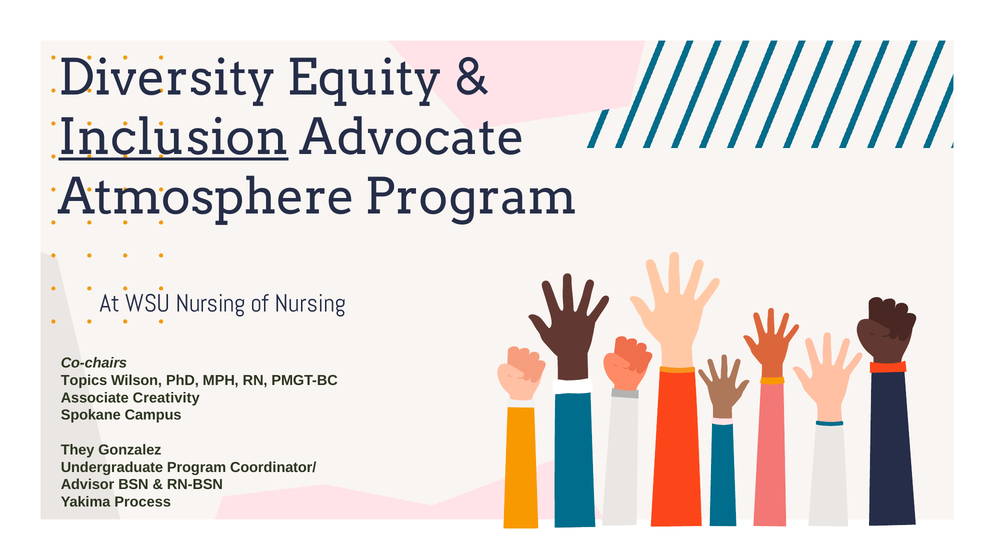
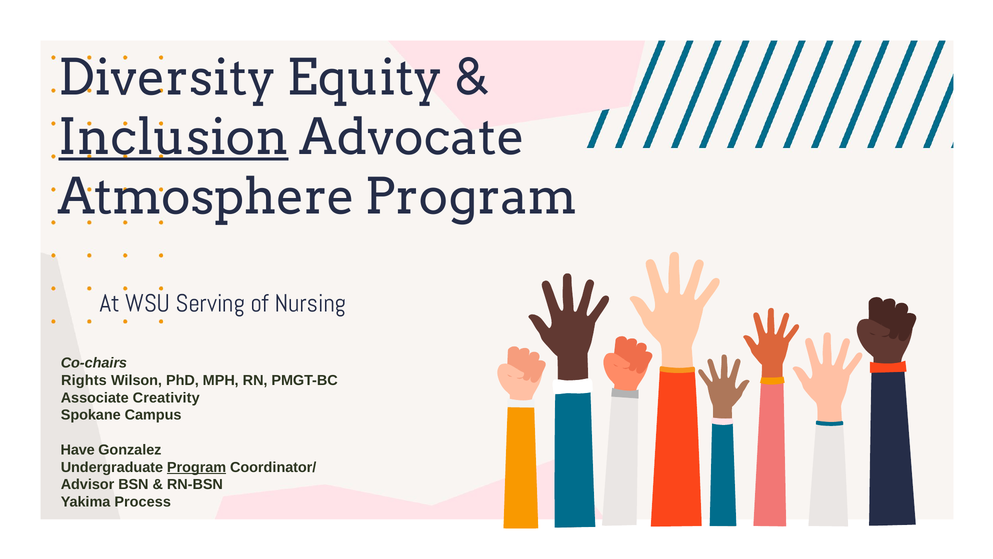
WSU Nursing: Nursing -> Serving (210, 303)
Topics: Topics -> Rights (84, 380)
They: They -> Have (78, 450)
Program underline: none -> present (197, 467)
